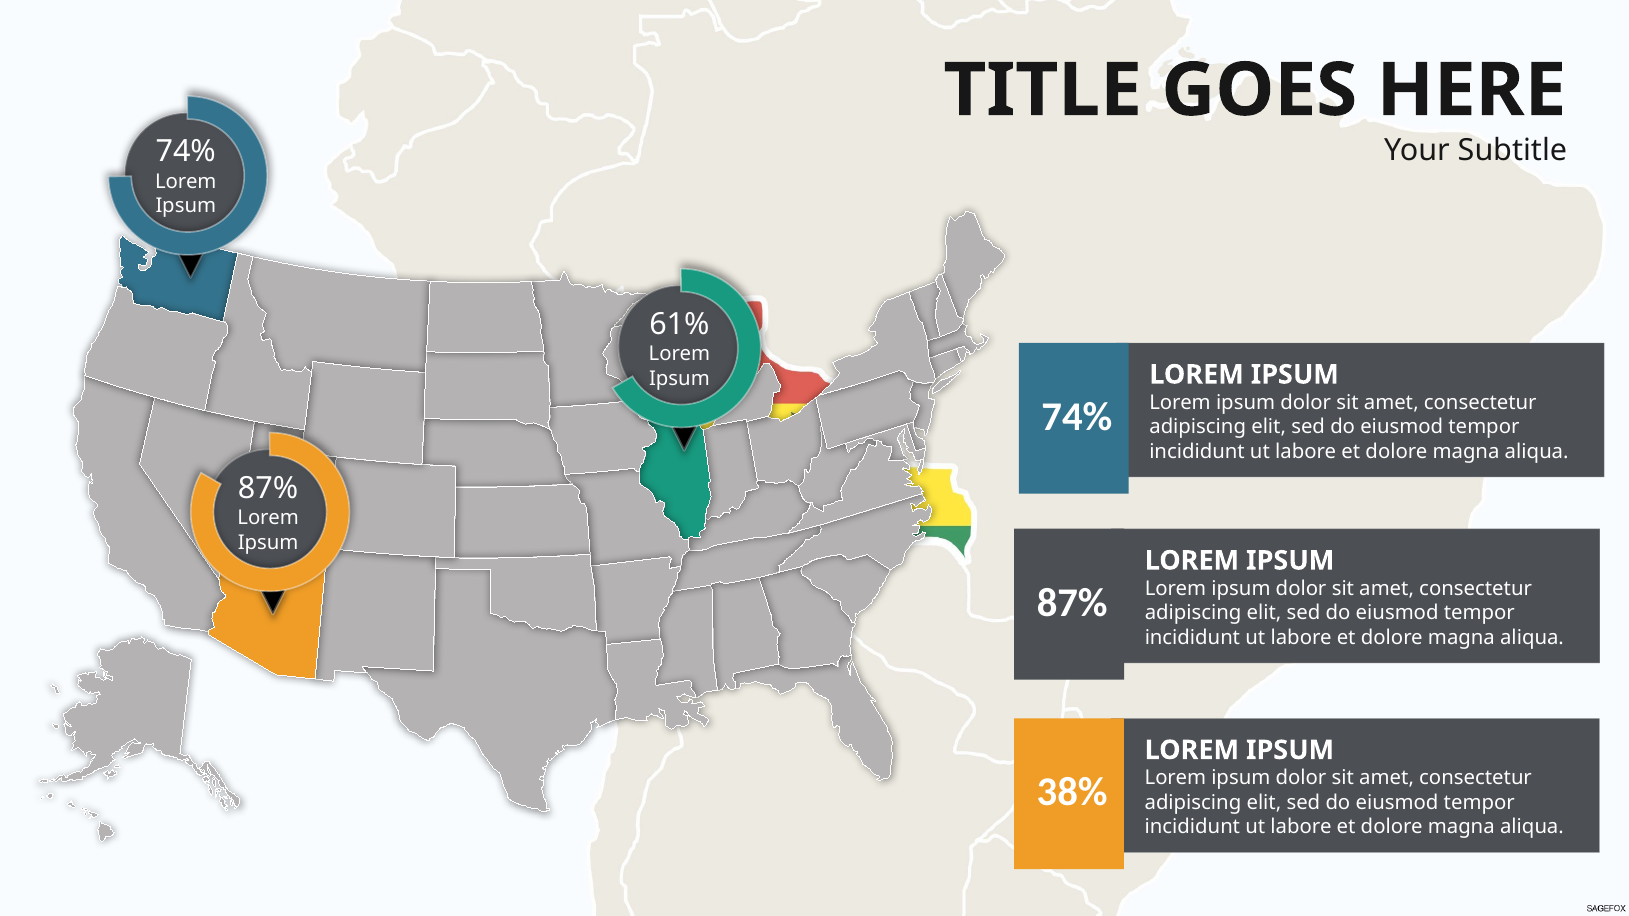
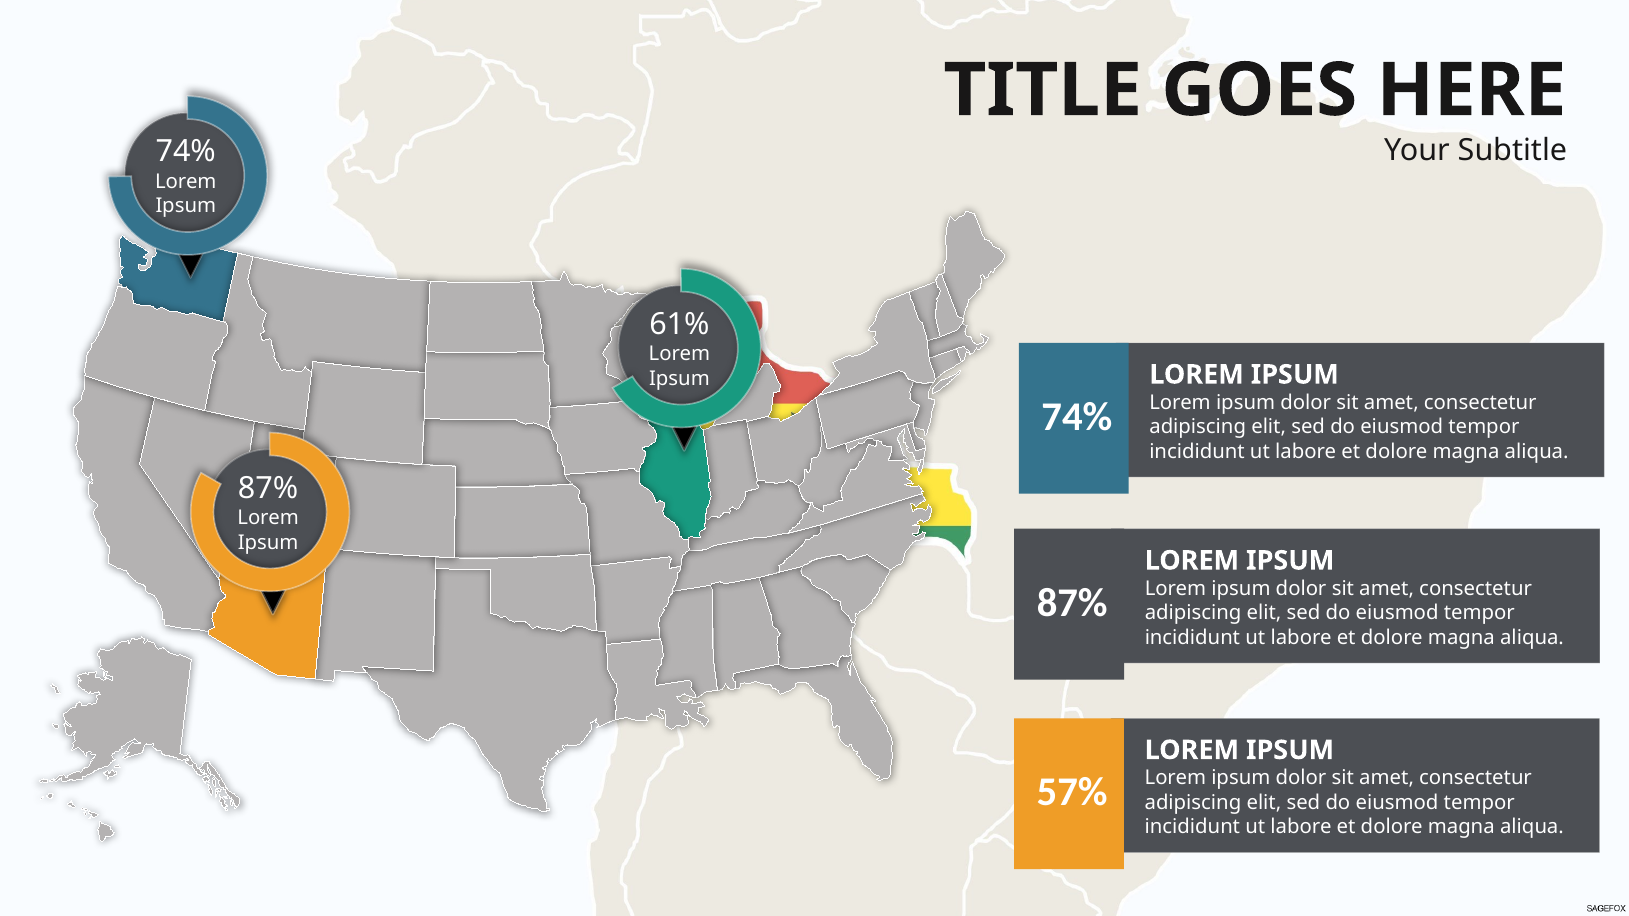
38%: 38% -> 57% (1072, 793)
